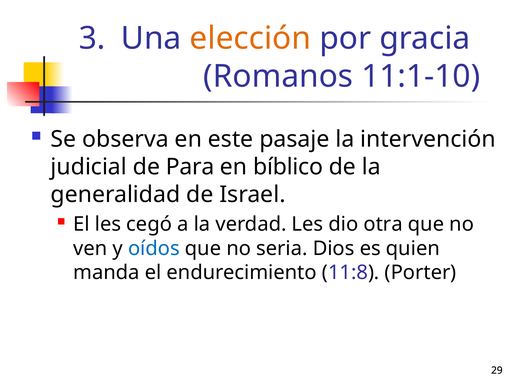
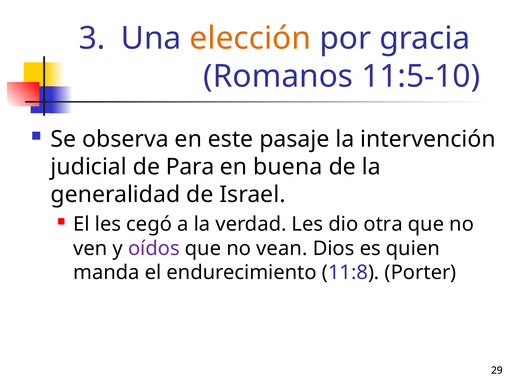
11:1-10: 11:1-10 -> 11:5-10 (421, 77)
bíblico: bíblico -> buena (288, 167)
oídos colour: blue -> purple (154, 249)
seria: seria -> vean (282, 249)
